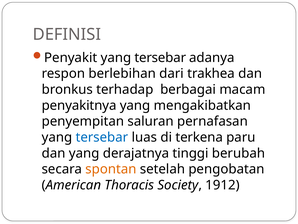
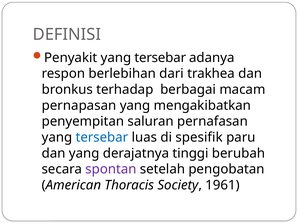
penyakitnya: penyakitnya -> pernapasan (79, 105)
terkena: terkena -> spesifik (199, 137)
spontan colour: orange -> purple (111, 169)
1912: 1912 -> 1961 (223, 185)
